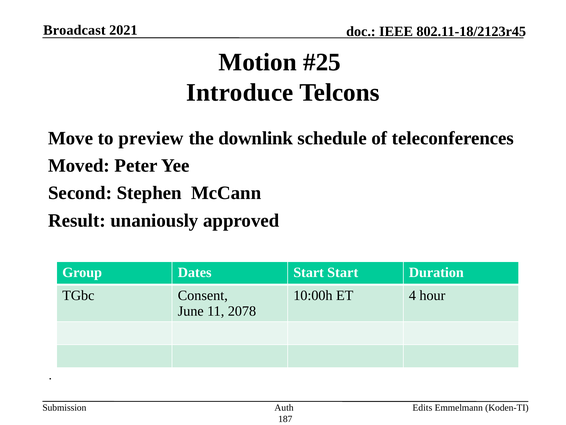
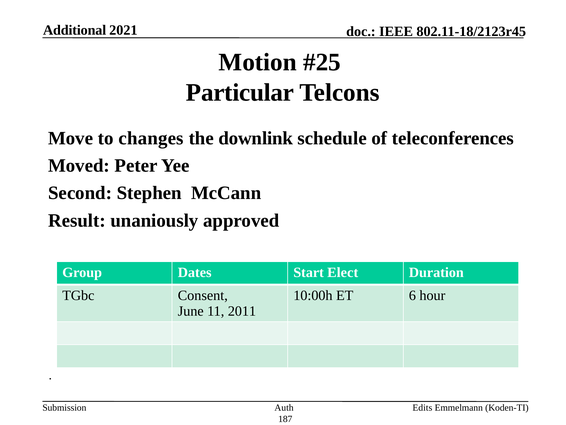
Broadcast: Broadcast -> Additional (75, 30)
Introduce: Introduce -> Particular (240, 92)
preview: preview -> changes (151, 138)
Start Start: Start -> Elect (343, 272)
4: 4 -> 6 (412, 295)
2078: 2078 -> 2011 (242, 311)
